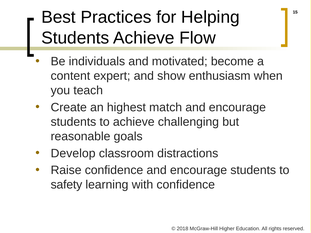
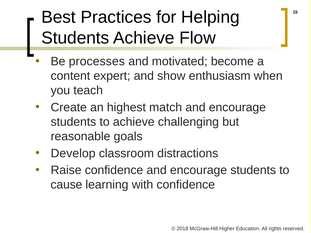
individuals: individuals -> processes (97, 61)
safety: safety -> cause (66, 185)
